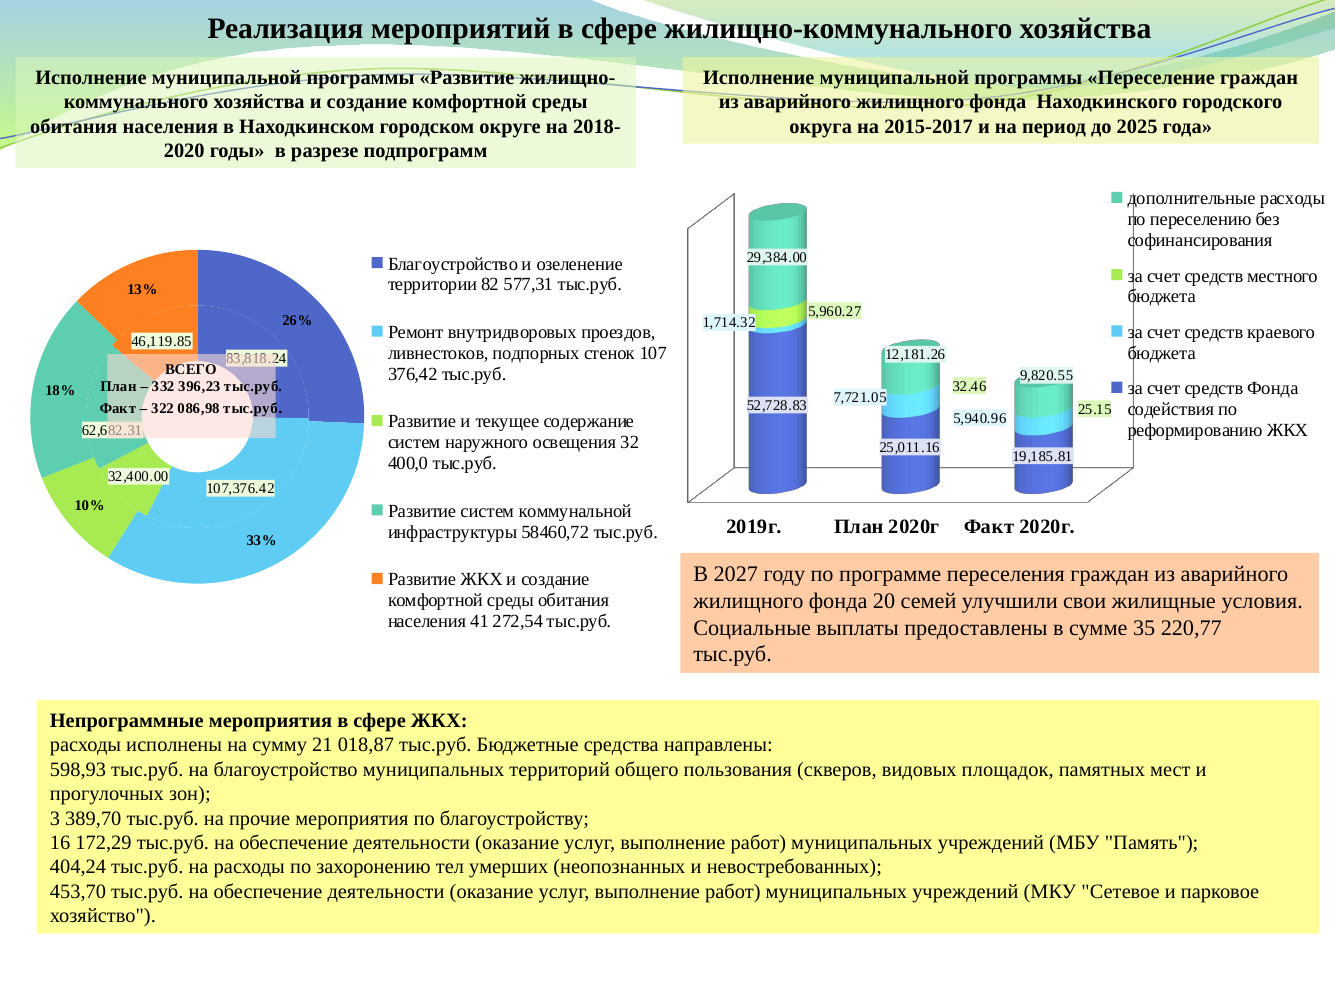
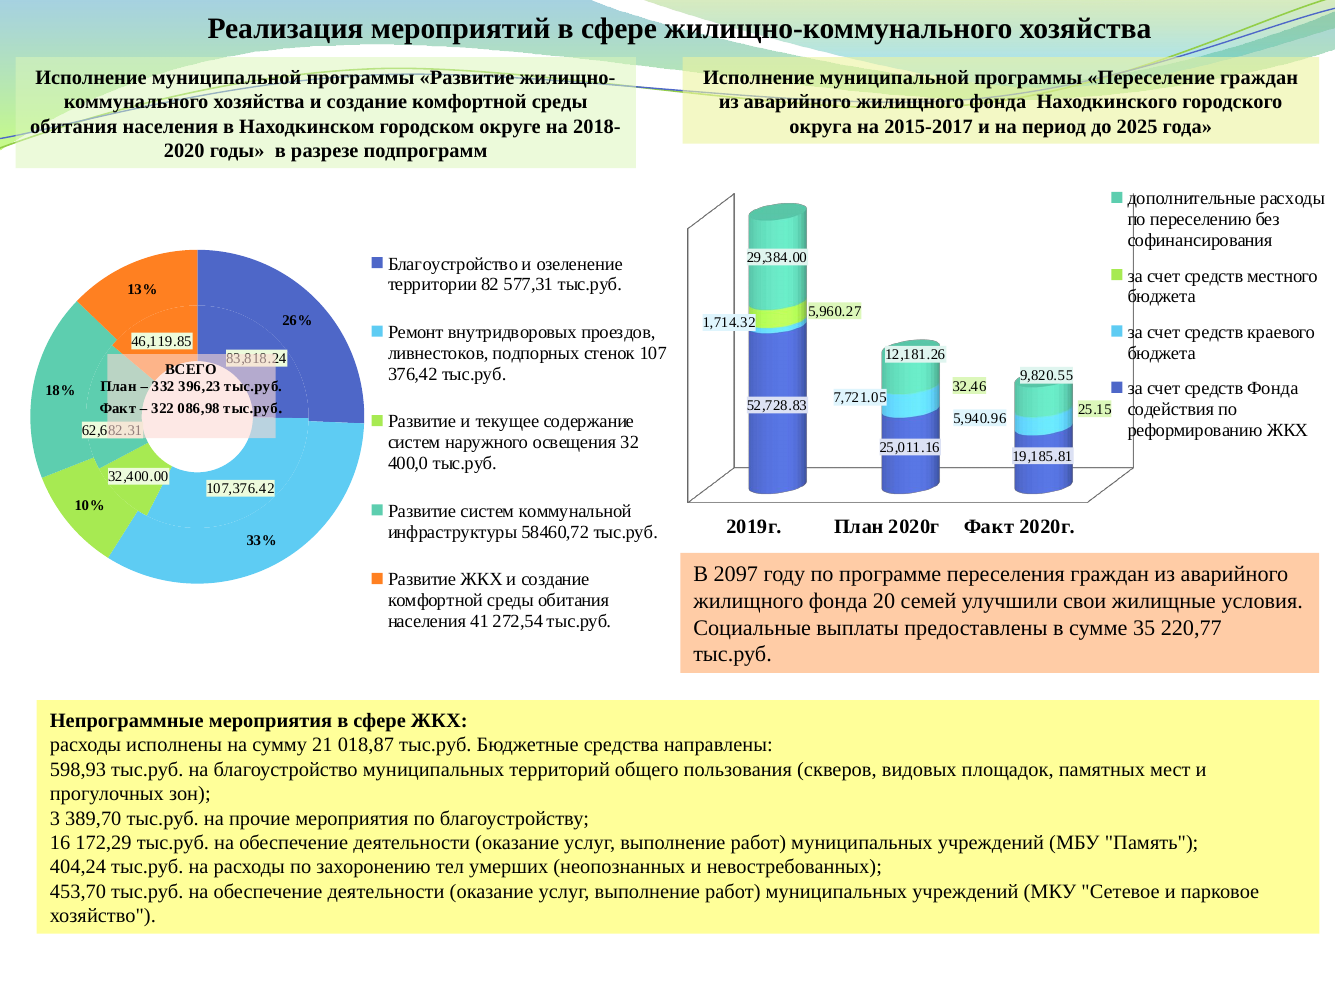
2027: 2027 -> 2097 (736, 575)
